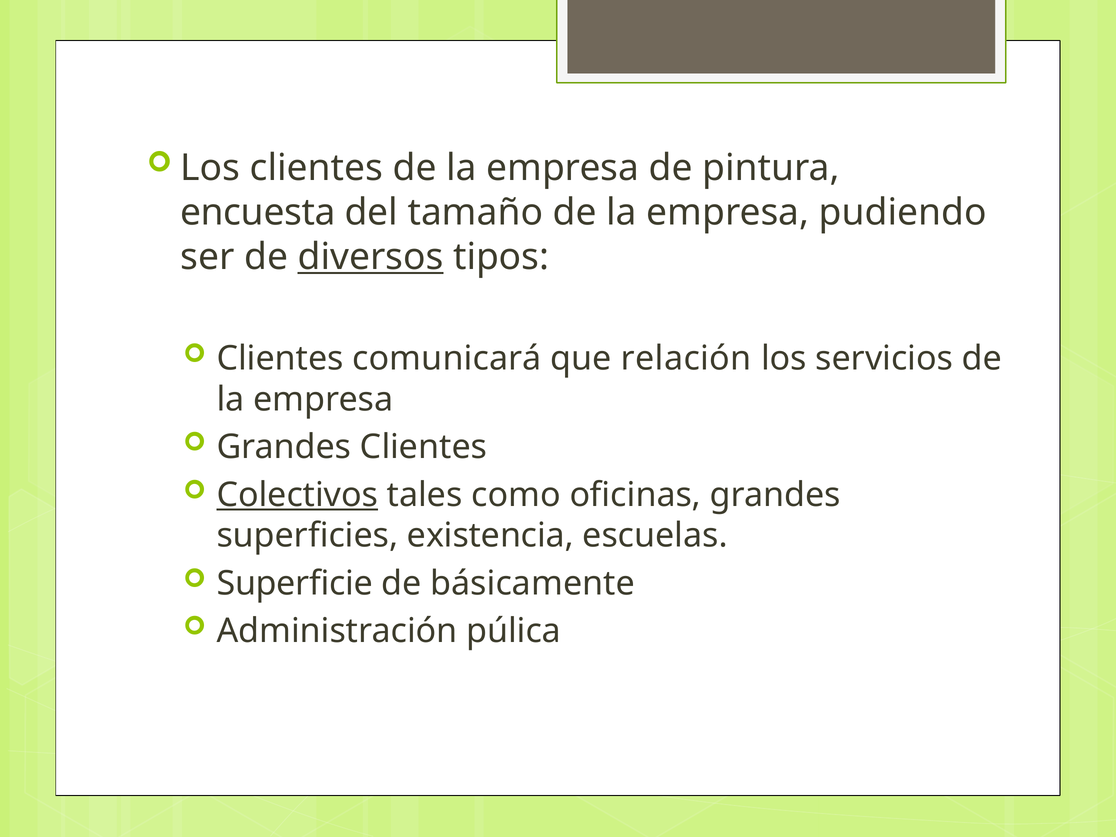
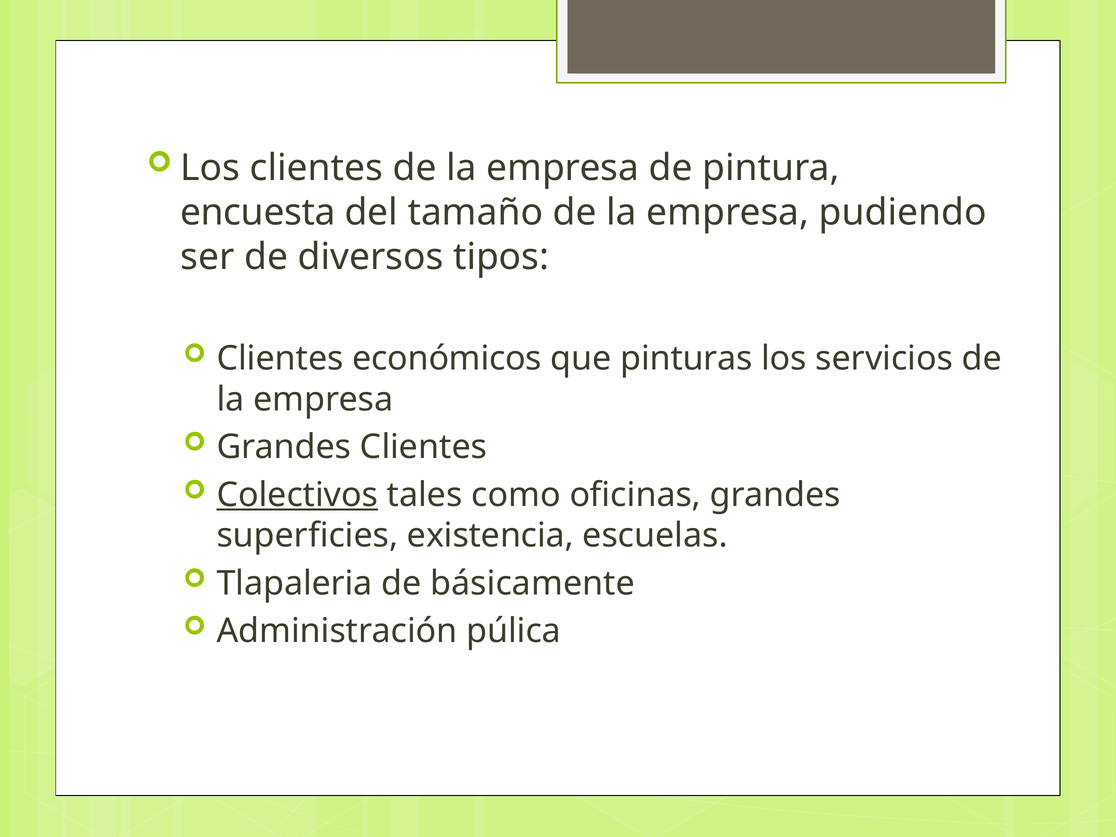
diversos underline: present -> none (371, 257)
comunicará: comunicará -> económicos (447, 358)
relación: relación -> pinturas (686, 358)
Superficie: Superficie -> Tlapaleria (295, 583)
